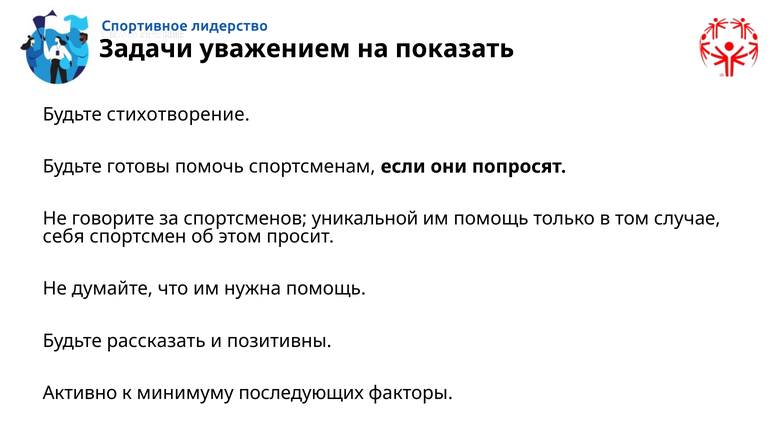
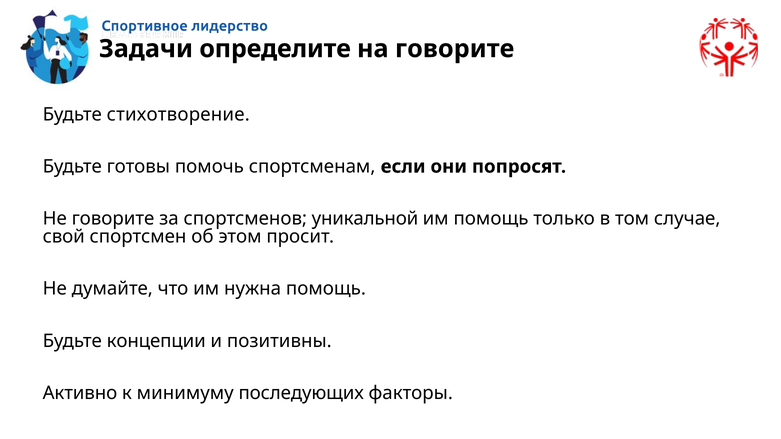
уважением: уважением -> определите (275, 49)
на показать: показать -> говорите (455, 49)
себя: себя -> свой (64, 237)
рассказать: рассказать -> концепции (156, 341)
